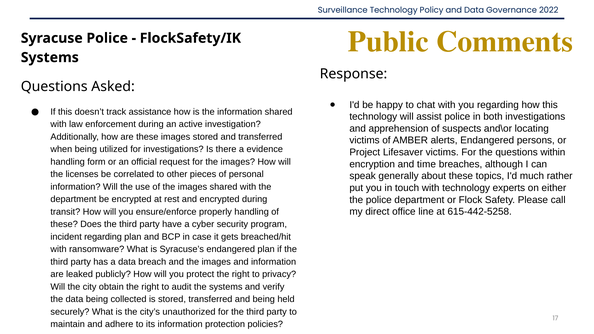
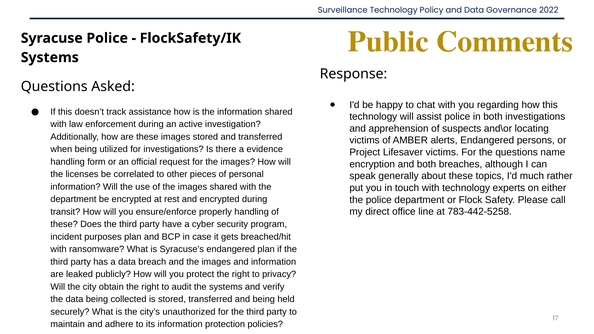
within: within -> name (553, 152)
and time: time -> both (427, 164)
615-442-5258: 615-442-5258 -> 783-442-5258 (480, 212)
incident regarding: regarding -> purposes (103, 237)
